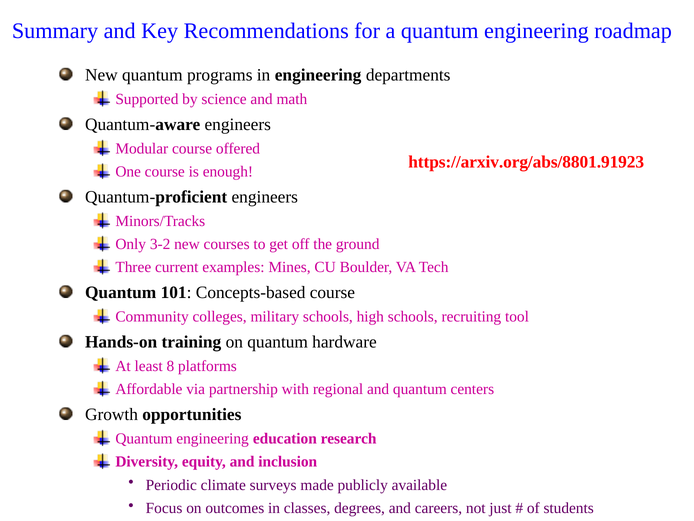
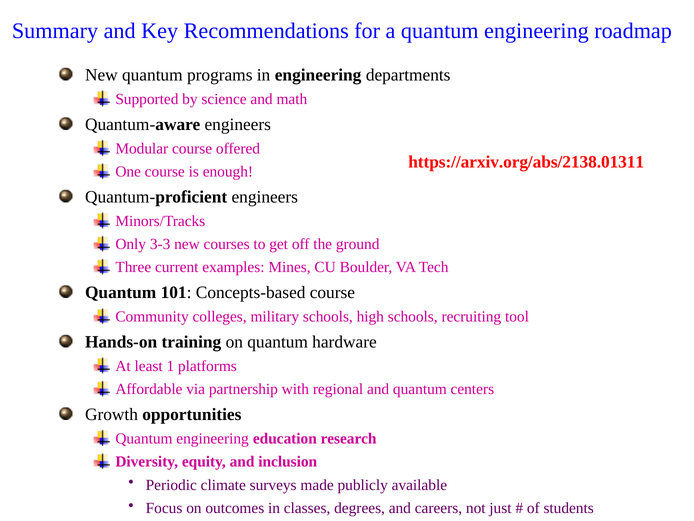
https://arxiv.org/abs/8801.91923: https://arxiv.org/abs/8801.91923 -> https://arxiv.org/abs/2138.01311 (526, 162)
3-2: 3-2 -> 3-3 (160, 244)
8: 8 -> 1 (170, 366)
